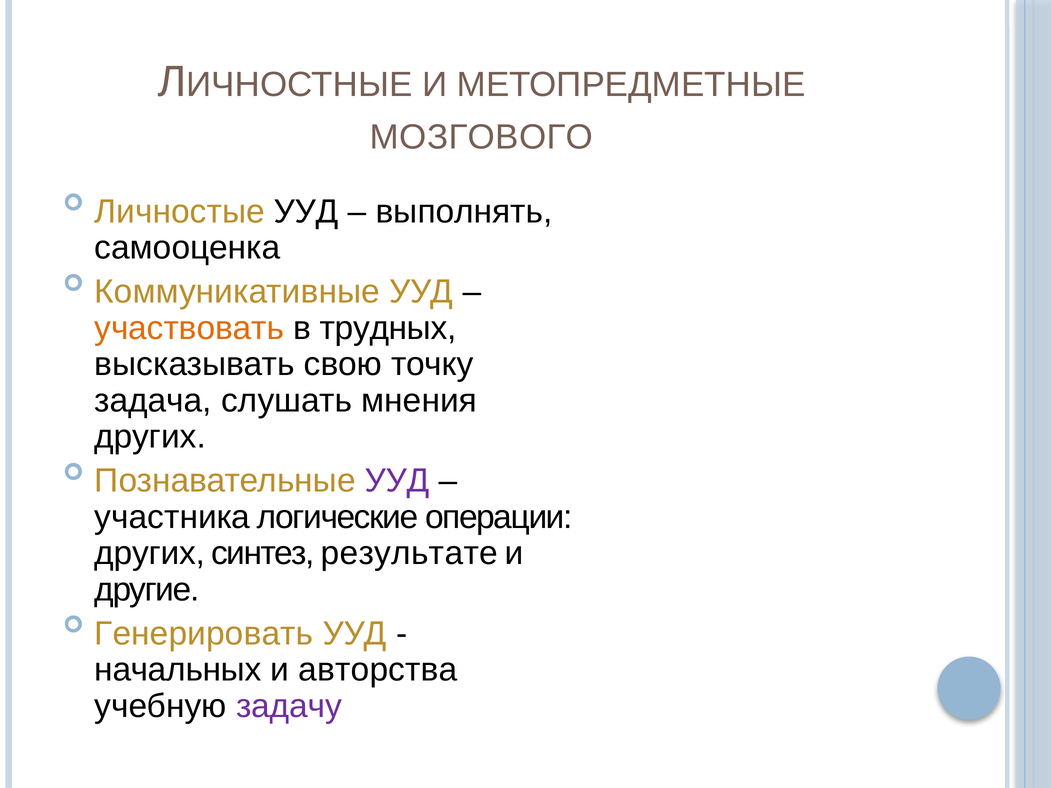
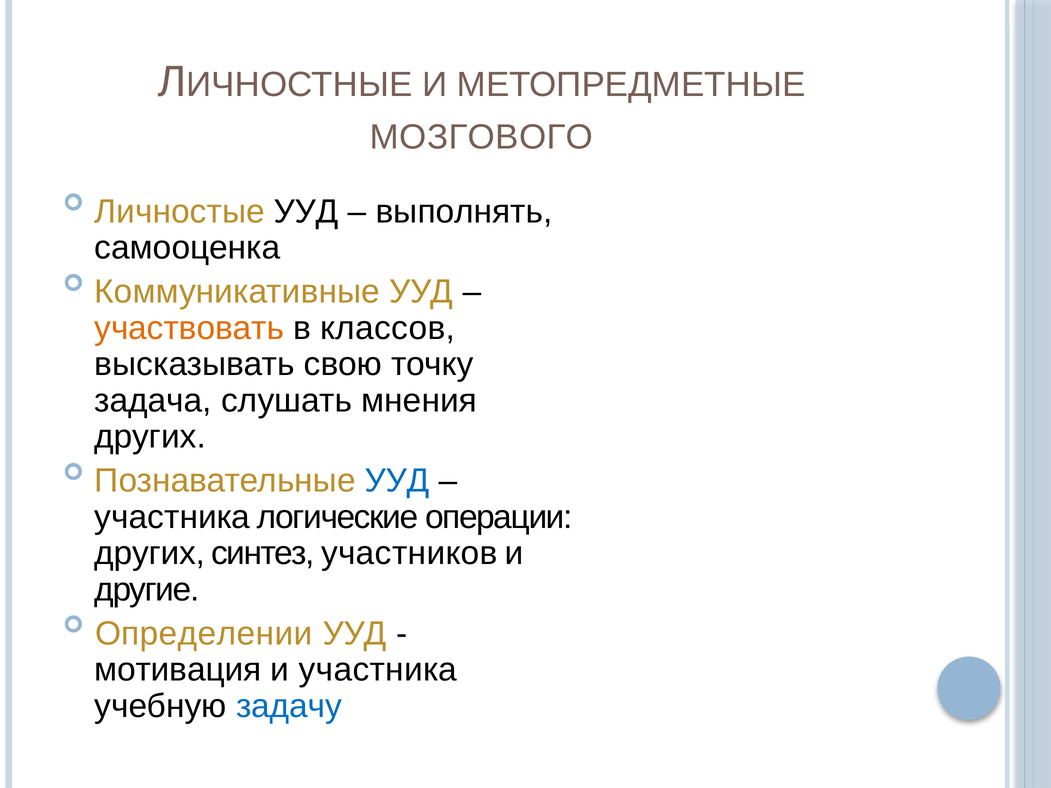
трудных: трудных -> классов (388, 328)
УУД colour: purple -> blue (397, 481)
результате: результате -> участников (409, 554)
Генерировать: Генерировать -> Определении (204, 634)
начальных: начальных -> мотивация (178, 670)
и авторства: авторства -> участника (378, 670)
задачу colour: purple -> blue (289, 706)
